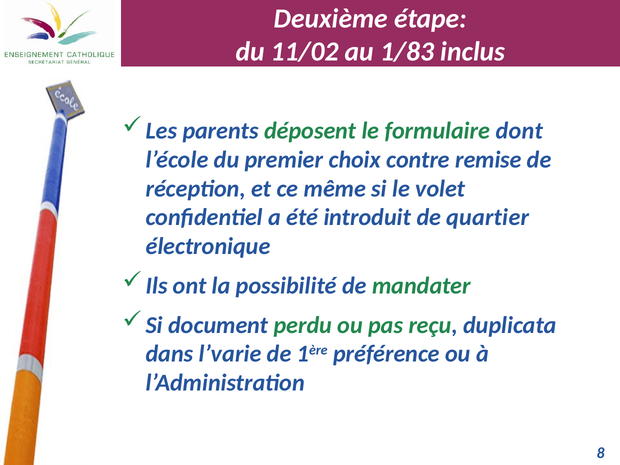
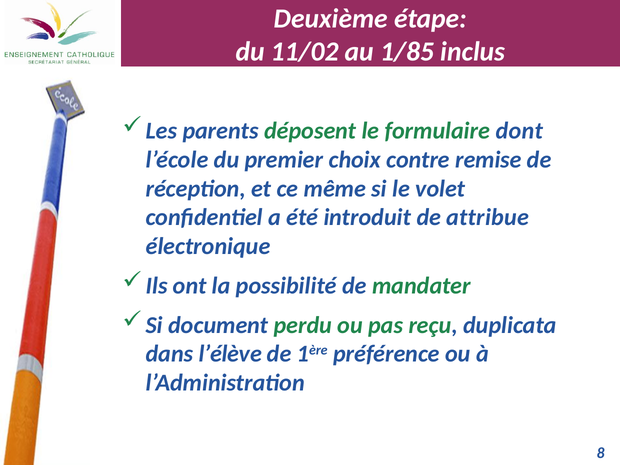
1/83: 1/83 -> 1/85 (407, 52)
quartier: quartier -> attribue (488, 218)
l’varie: l’varie -> l’élève (230, 354)
